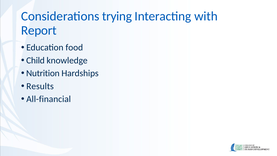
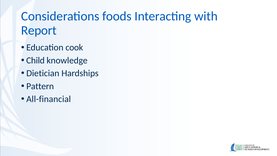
trying: trying -> foods (117, 16)
food: food -> cook (74, 47)
Nutrition: Nutrition -> Dietician (43, 73)
Results: Results -> Pattern (40, 86)
